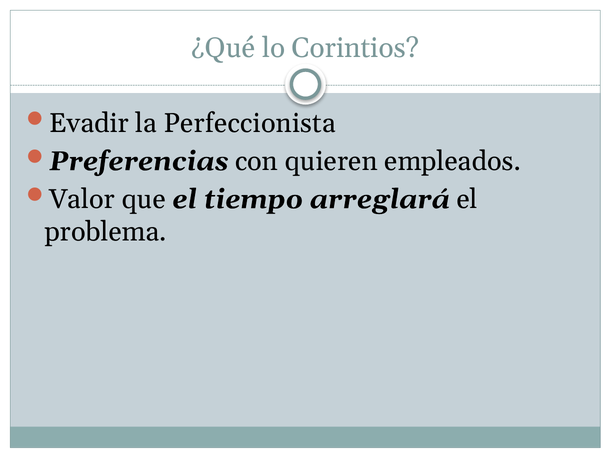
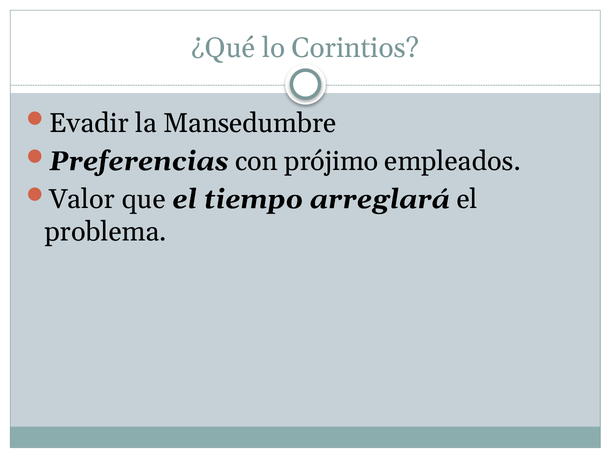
Perfeccionista: Perfeccionista -> Mansedumbre (250, 123)
quieren: quieren -> prójimo (331, 161)
